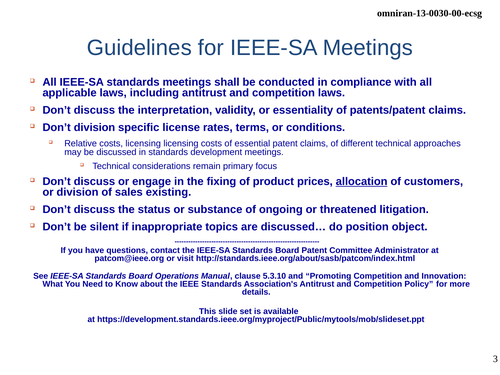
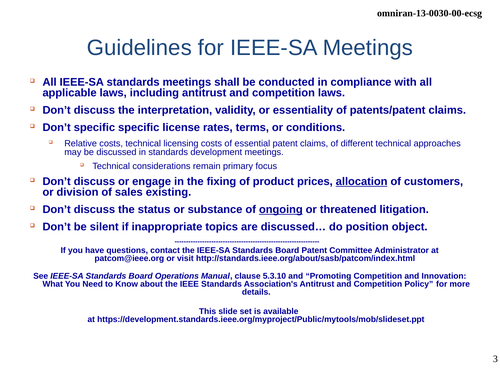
Don’t division: division -> specific (94, 128)
costs licensing: licensing -> technical (143, 144)
ongoing underline: none -> present (281, 210)
